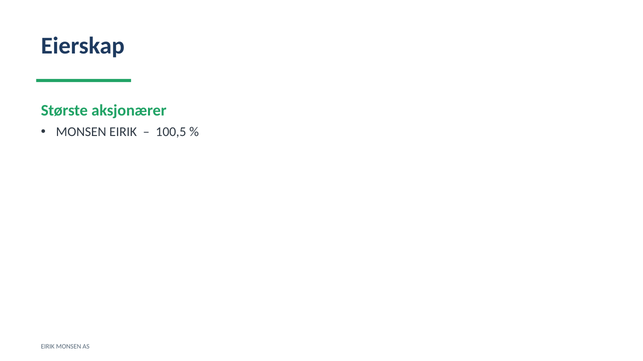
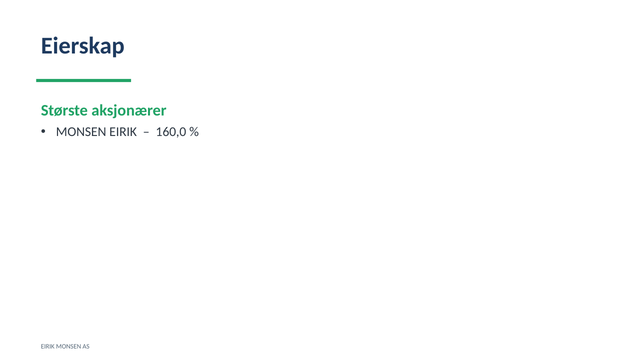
100,5: 100,5 -> 160,0 (171, 132)
